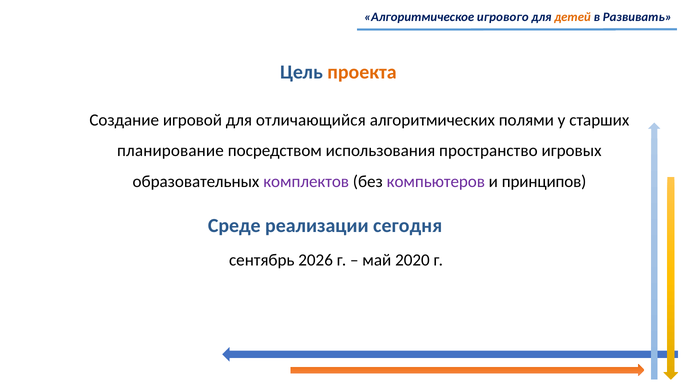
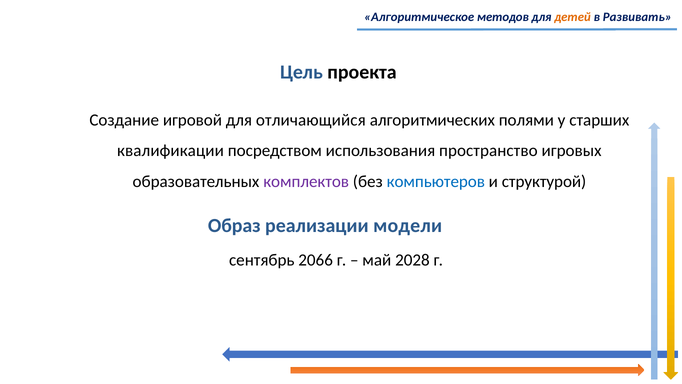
игрового: игрового -> методов (503, 17)
проекта colour: orange -> black (362, 72)
планирование: планирование -> квалификации (170, 151)
компьютеров colour: purple -> blue (436, 181)
принципов: принципов -> структурой (544, 181)
Среде: Среде -> Образ (234, 225)
сегодня: сегодня -> модели (408, 225)
2026: 2026 -> 2066 (316, 260)
2020: 2020 -> 2028 (412, 260)
